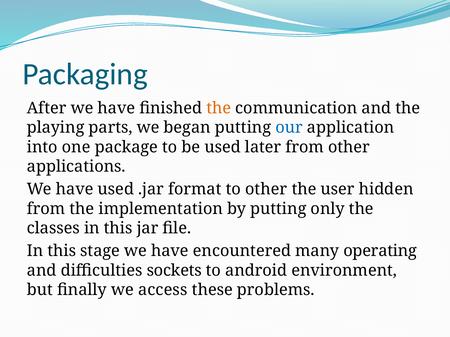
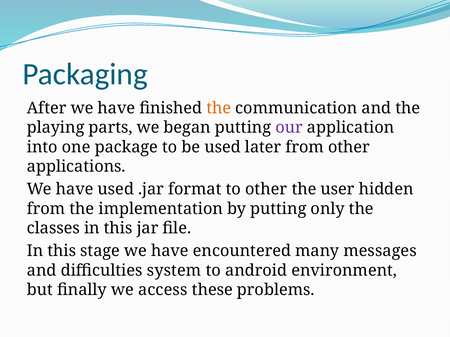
our colour: blue -> purple (289, 128)
operating: operating -> messages (380, 251)
sockets: sockets -> system (174, 271)
